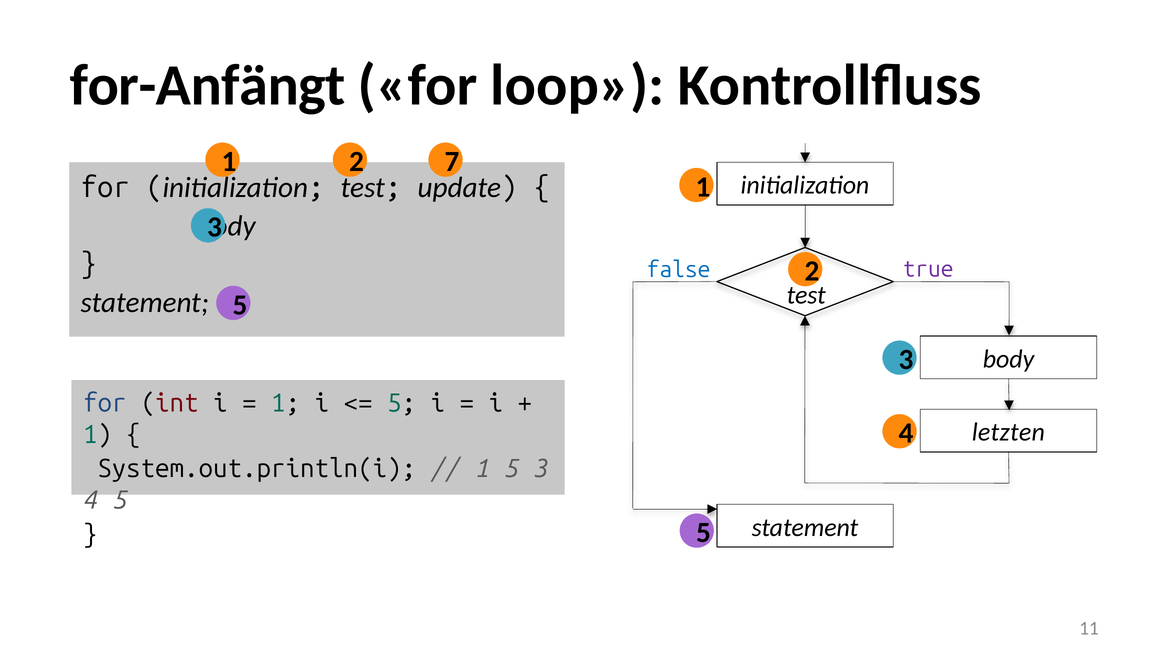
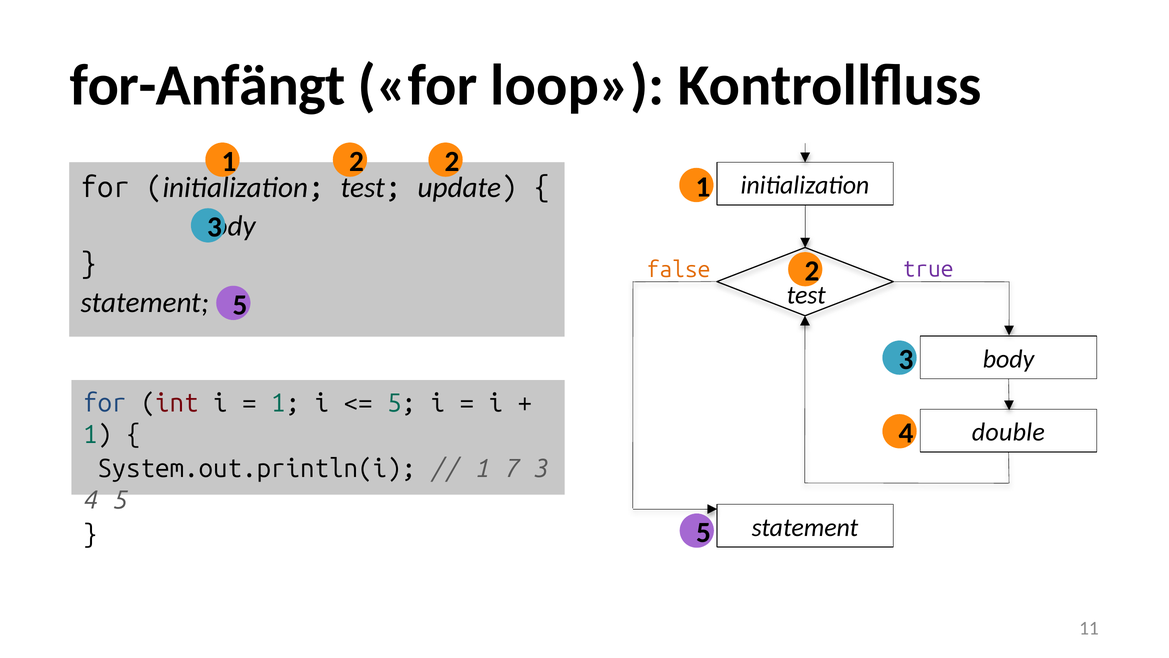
2 7: 7 -> 2 (452, 162)
false colour: blue -> orange (678, 269)
letzten: letzten -> double (1008, 432)
1 5: 5 -> 7 (511, 469)
